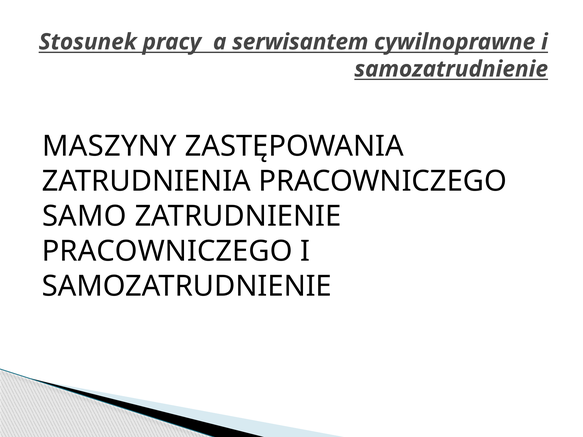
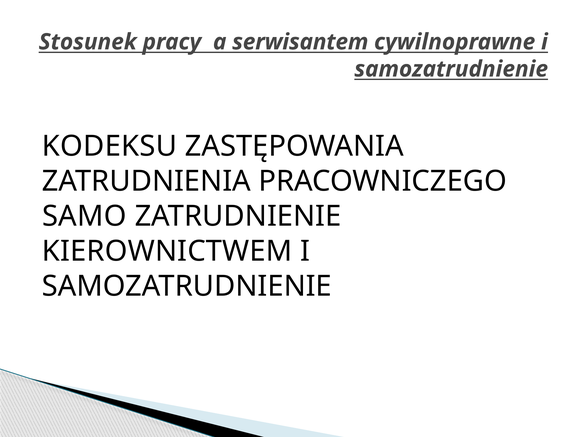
MASZYNY: MASZYNY -> KODEKSU (109, 146)
PRACOWNICZEGO: PRACOWNICZEGO -> KIEROWNICTWEM (167, 251)
